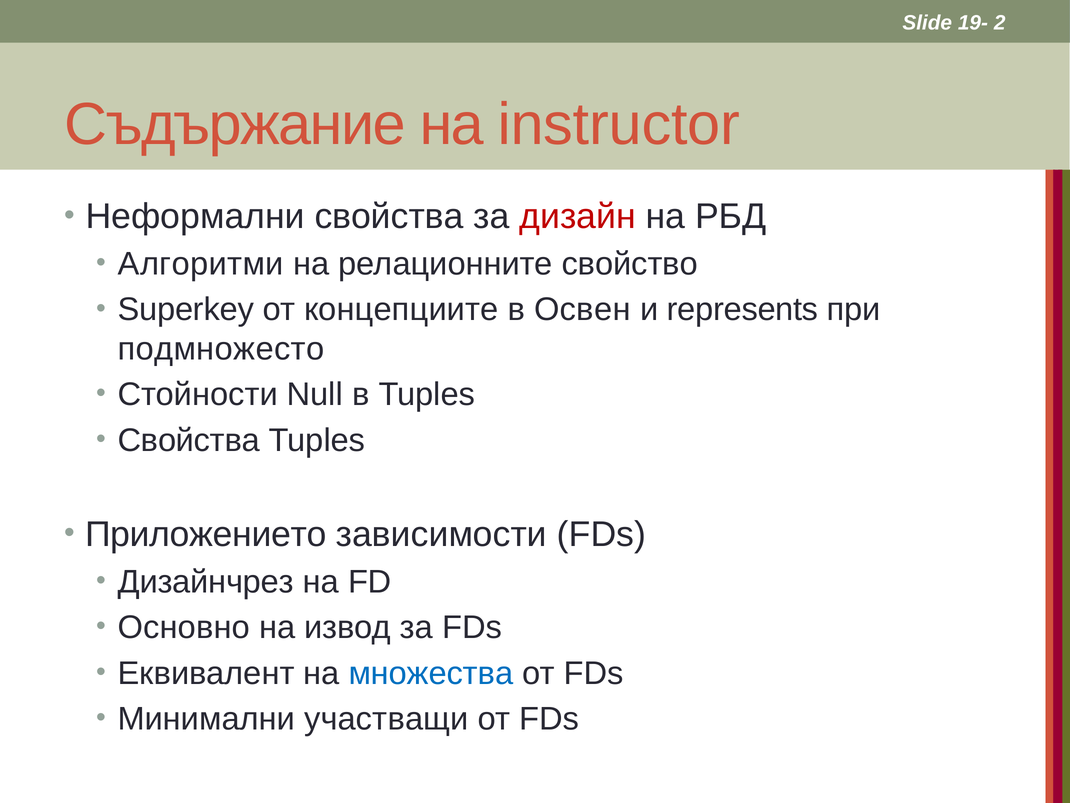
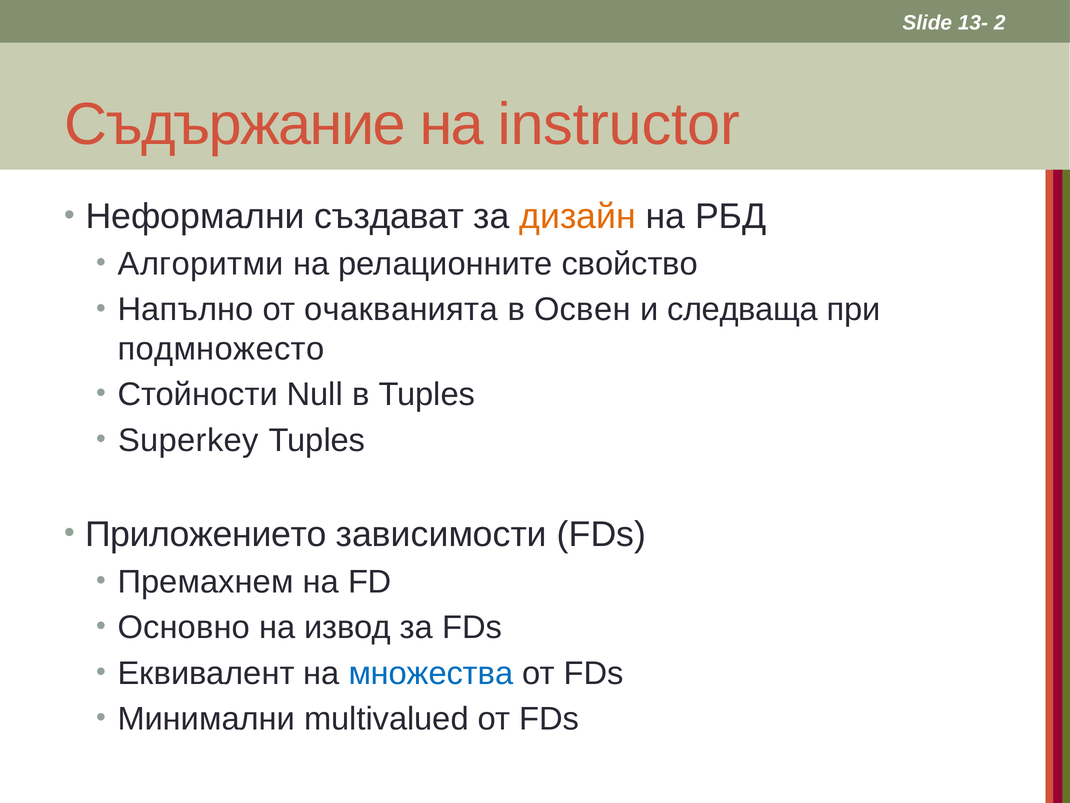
19-: 19- -> 13- (973, 23)
Неформални свойства: свойства -> създават (389, 217)
дизайн colour: red -> orange (578, 217)
Superkey: Superkey -> Напълно (186, 309)
концепциите: концепциите -> очакванията (401, 309)
represents: represents -> следваща (743, 309)
Свойства: Свойства -> Superkey (188, 440)
Дизайнчрез: Дизайнчрез -> Премахнем (206, 581)
участващи: участващи -> multivalued (386, 719)
